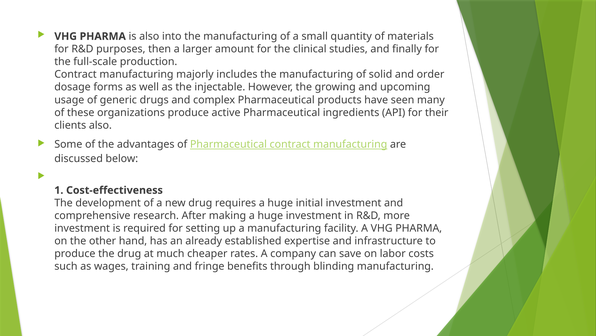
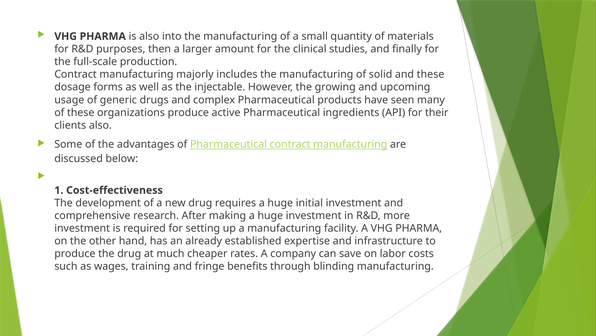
and order: order -> these (431, 74)
